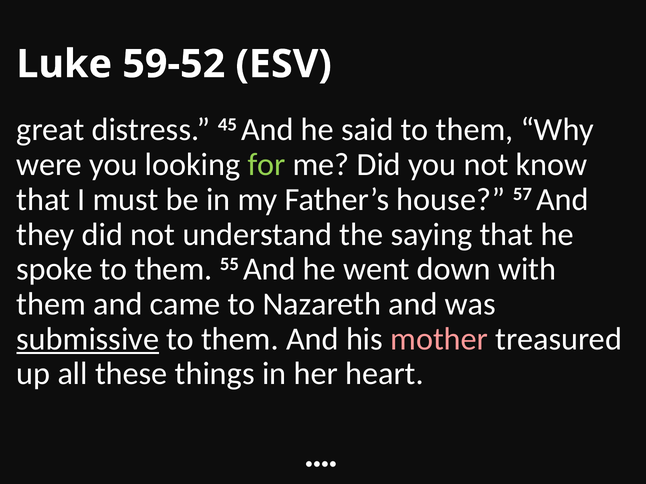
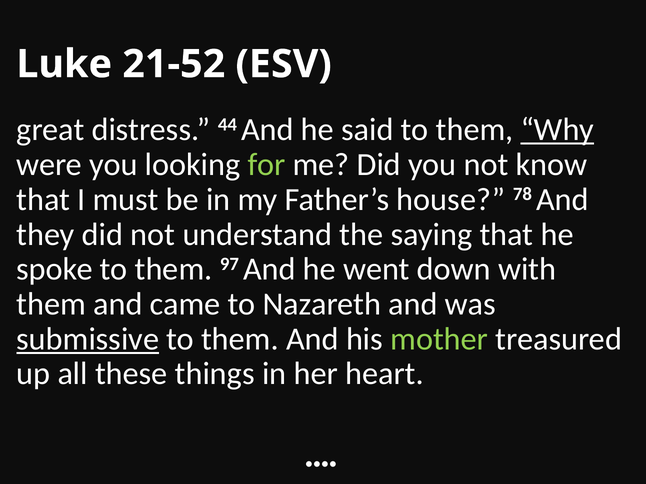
59-52: 59-52 -> 21-52 (174, 64)
45: 45 -> 44 (227, 125)
Why underline: none -> present (557, 130)
57: 57 -> 78 (522, 194)
55: 55 -> 97 (229, 264)
mother colour: pink -> light green (439, 339)
